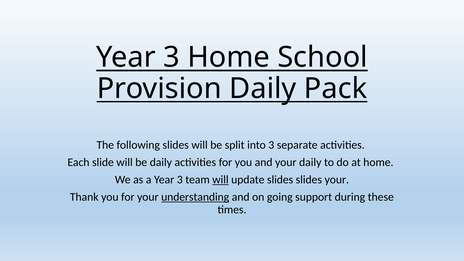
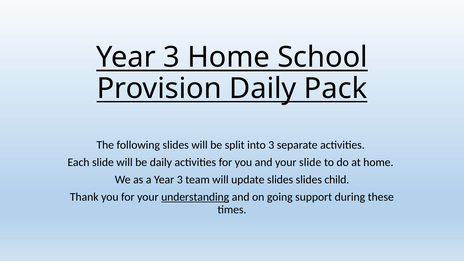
your daily: daily -> slide (310, 162)
will underline: present -> none (220, 180)
slides your: your -> child (337, 180)
